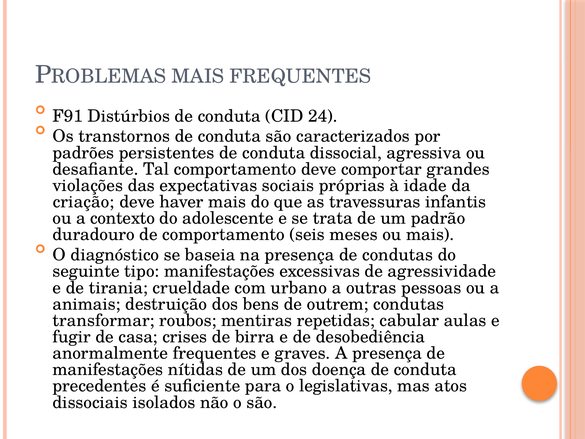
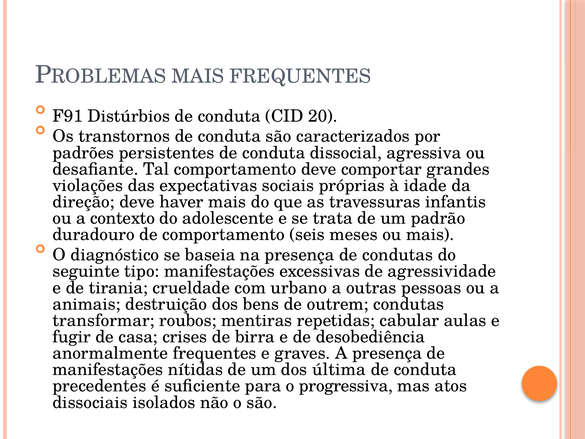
24: 24 -> 20 (323, 116)
criação: criação -> direção (84, 202)
doença: doença -> última (339, 369)
legislativas: legislativas -> progressiva (346, 386)
